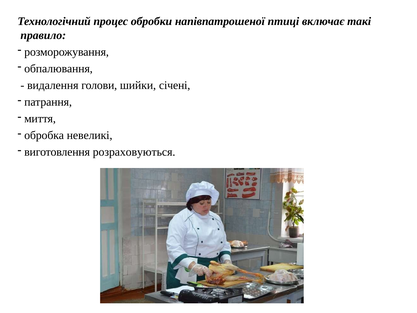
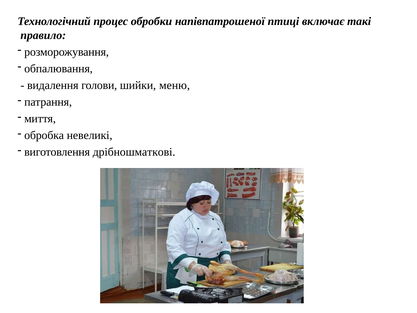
січені: січені -> меню (175, 85)
розраховуються: розраховуються -> дрібношматкові (134, 152)
